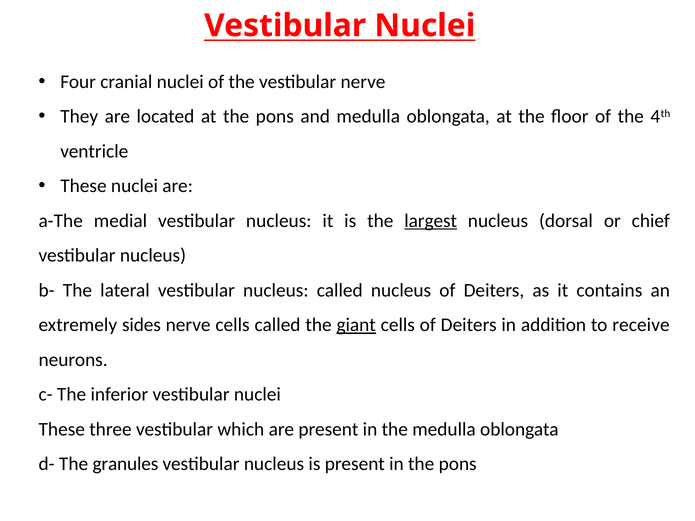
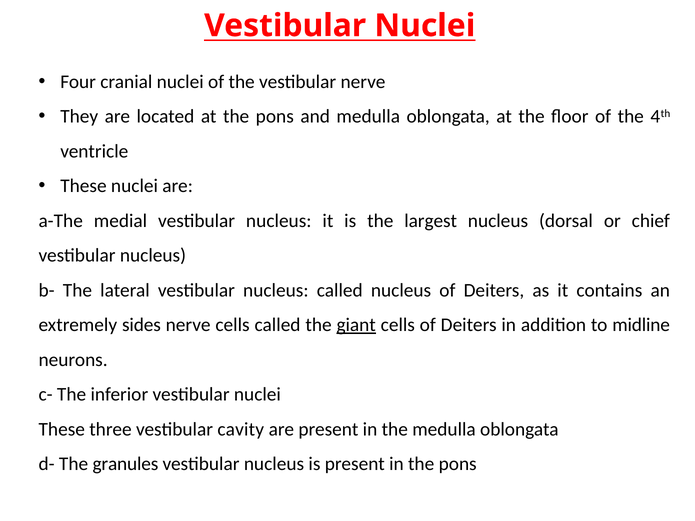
largest underline: present -> none (431, 221)
receive: receive -> midline (641, 325)
which: which -> cavity (241, 429)
